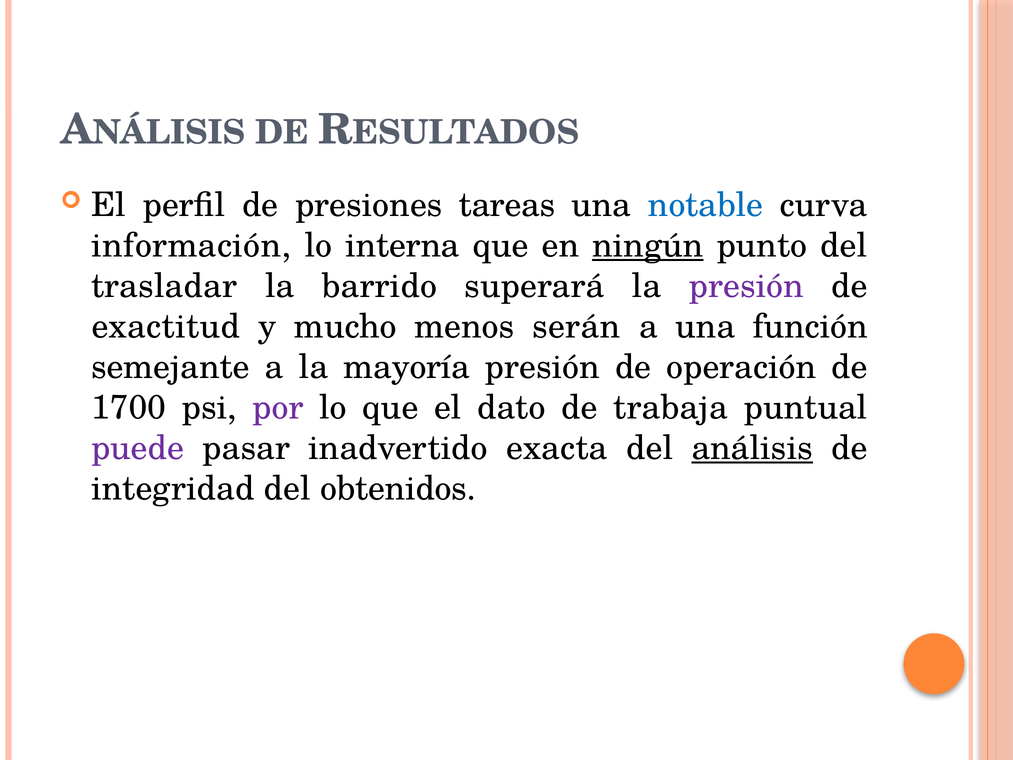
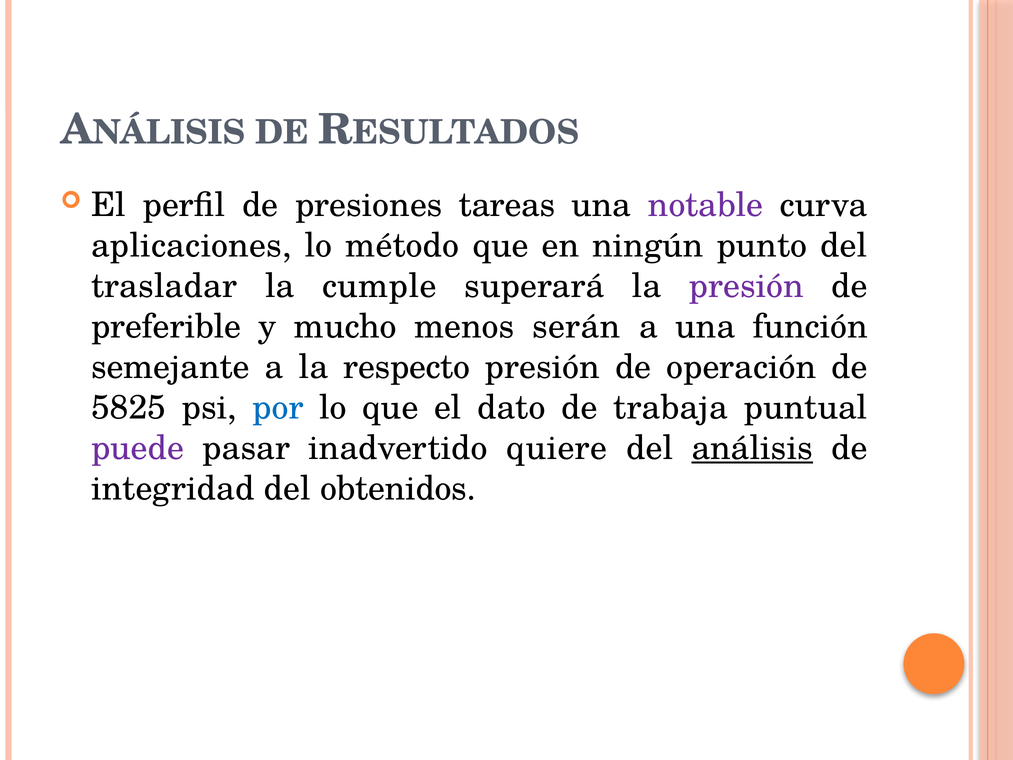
notable colour: blue -> purple (706, 205)
información: información -> aplicaciones (191, 245)
interna: interna -> método (402, 245)
ningún underline: present -> none (648, 245)
barrido: barrido -> cumple (379, 286)
exactitud: exactitud -> preferible (166, 326)
mayoría: mayoría -> respecto (407, 367)
1700: 1700 -> 5825 (129, 407)
por colour: purple -> blue (278, 407)
exacta: exacta -> quiere (557, 448)
